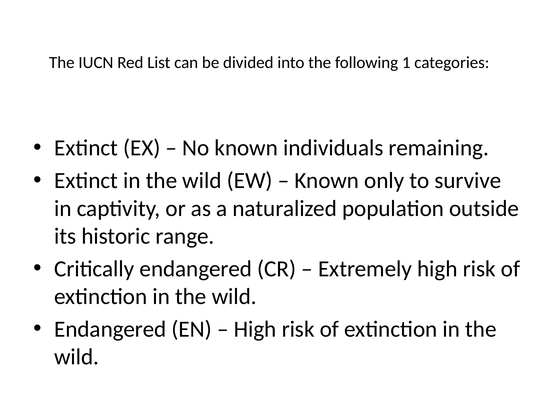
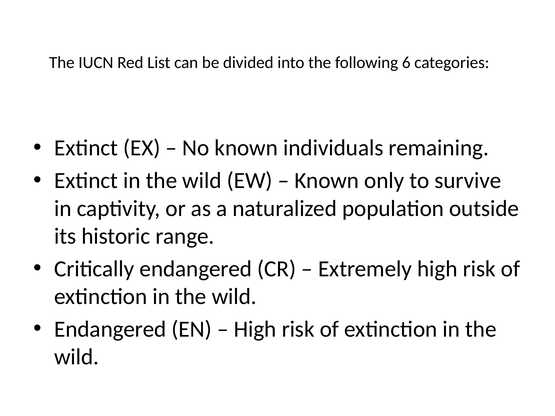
1: 1 -> 6 (406, 63)
